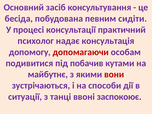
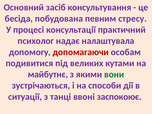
сидіти: сидіти -> стресу (133, 19)
консультація: консультація -> налаштувала (108, 41)
побачив: побачив -> великих (87, 63)
вони colour: red -> green (114, 74)
